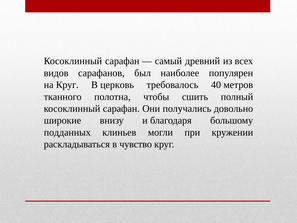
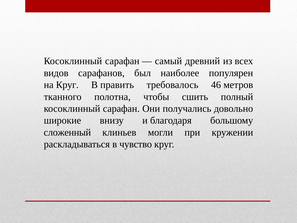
церковь: церковь -> править (117, 85)
40: 40 -> 46 (216, 85)
подданных: подданных -> сложенный (67, 132)
